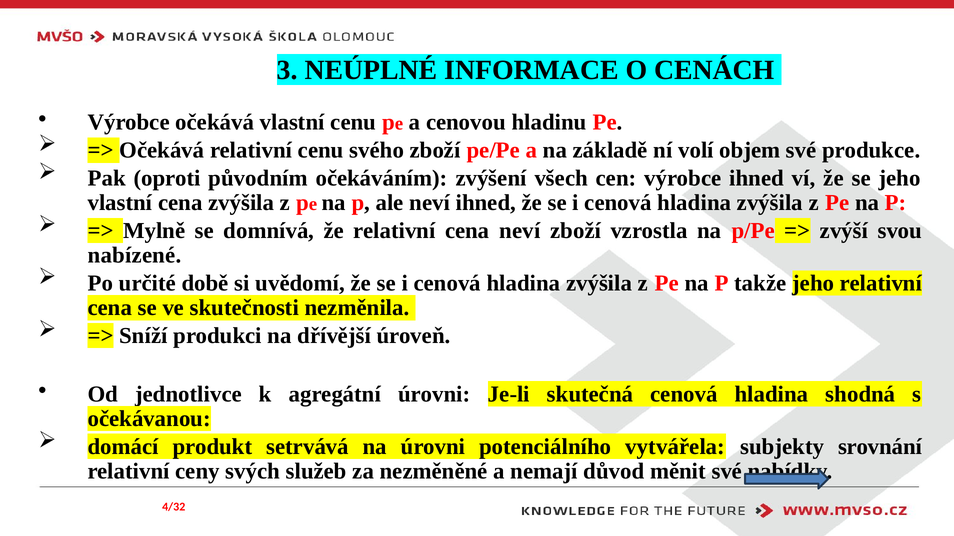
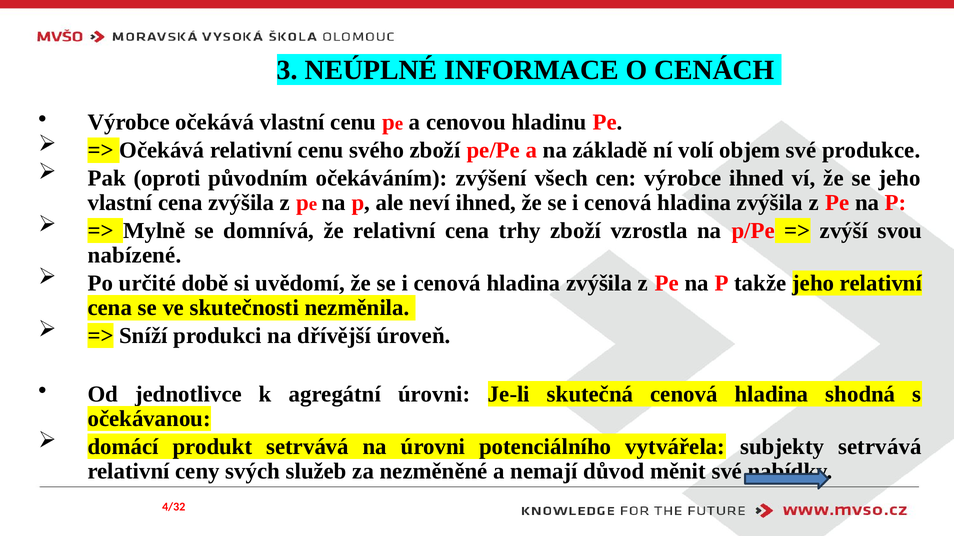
cena neví: neví -> trhy (520, 231)
subjekty srovnání: srovnání -> setrvává (880, 447)
